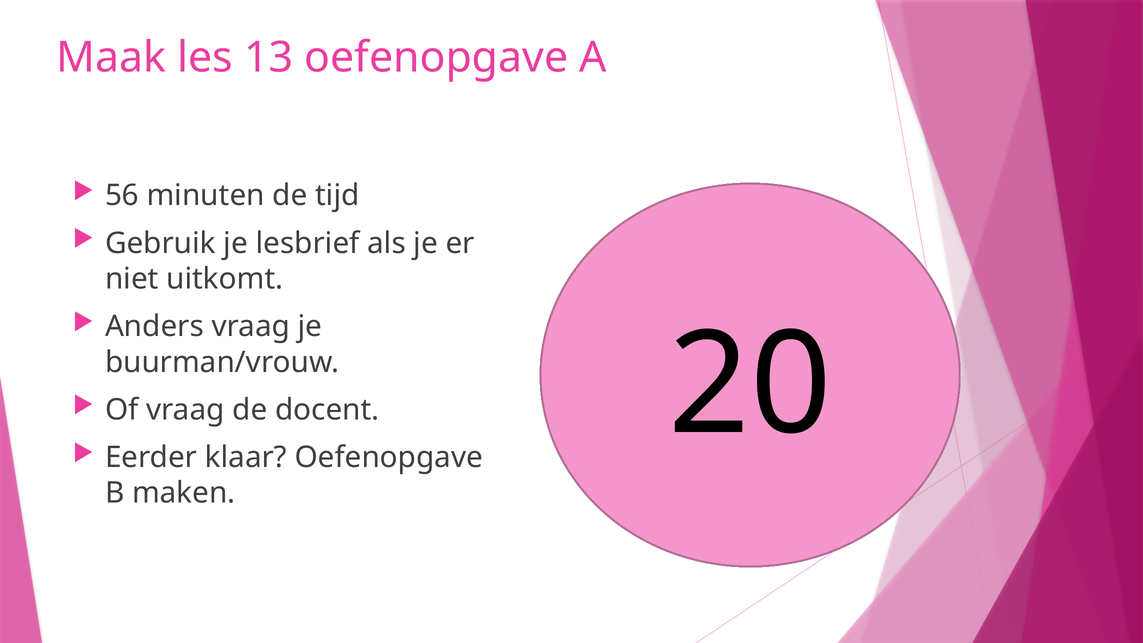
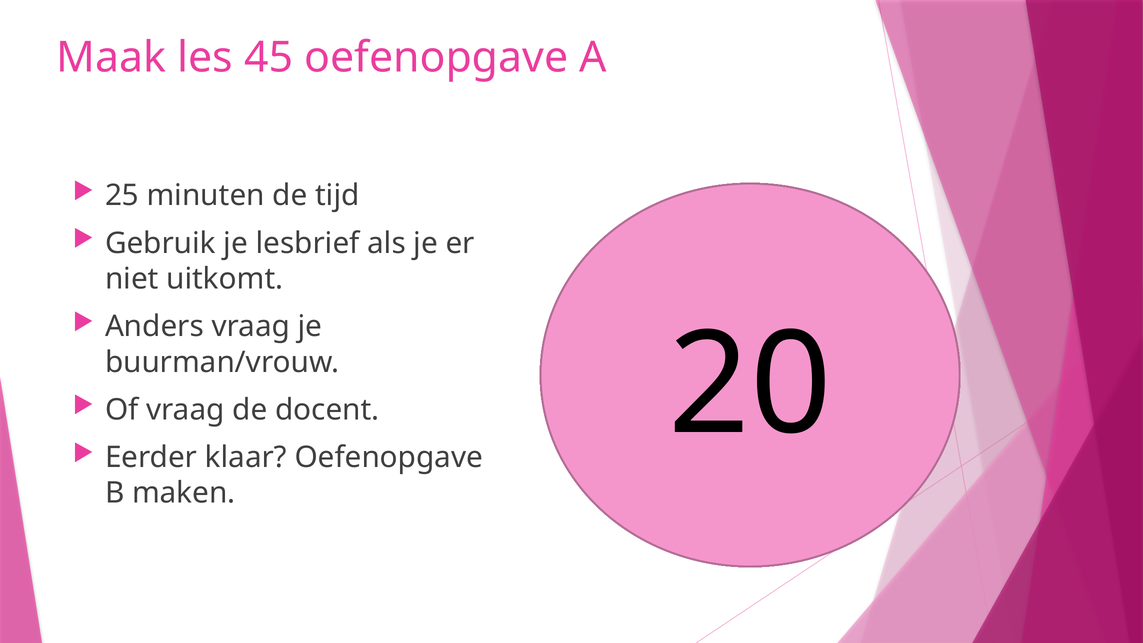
les 13: 13 -> 45 (269, 57)
56: 56 -> 25 (122, 196)
